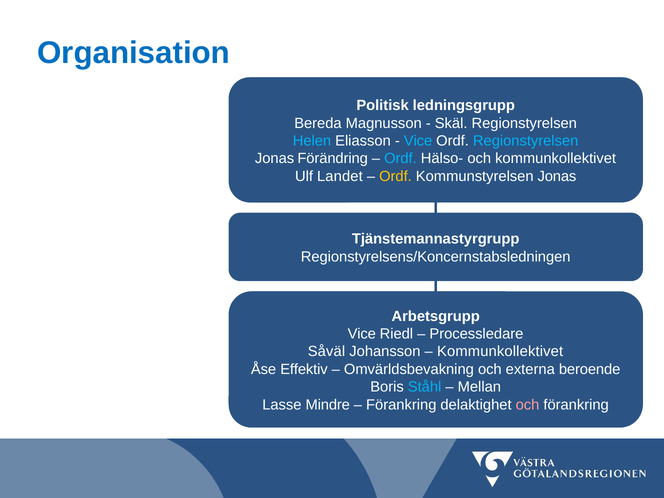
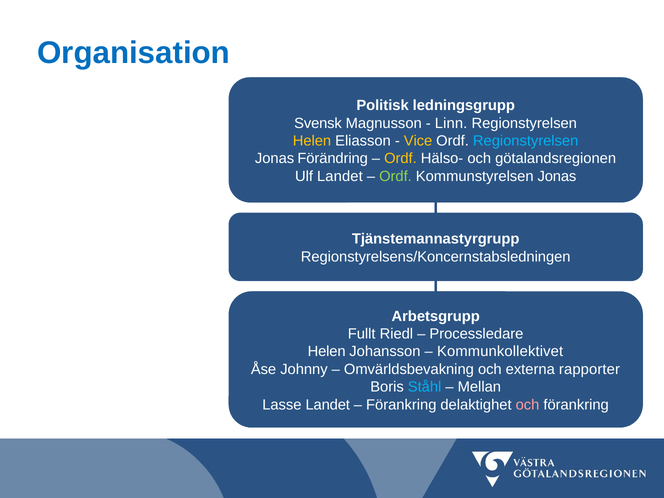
Bereda: Bereda -> Svensk (318, 123)
Skäl: Skäl -> Linn (451, 123)
Helen colour: light blue -> yellow (312, 141)
Vice colour: light blue -> yellow (418, 141)
Ordf colour: light blue -> yellow (400, 159)
och kommunkollektivet: kommunkollektivet -> götalandsregionen (556, 159)
Ordf colour: yellow -> light green (395, 176)
Vice: Vice -> Fullt (362, 334)
Såväl: Såväl -> Helen (327, 352)
Effektiv: Effektiv -> Johnny (304, 369)
beroende: beroende -> rapporter (589, 369)
Lasse Mindre: Mindre -> Landet (328, 405)
